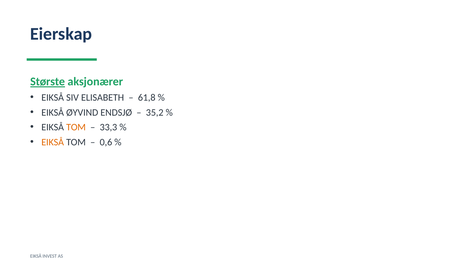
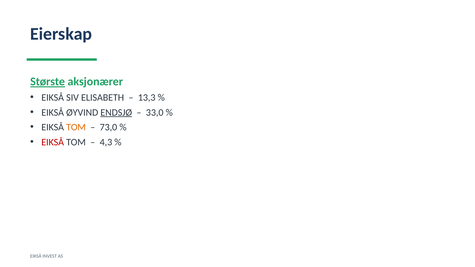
61,8: 61,8 -> 13,3 (147, 98)
ENDSJØ underline: none -> present (116, 113)
35,2: 35,2 -> 33,0 (155, 113)
33,3: 33,3 -> 73,0 (108, 127)
EIKSÅ colour: orange -> red (53, 142)
0,6: 0,6 -> 4,3 (106, 142)
